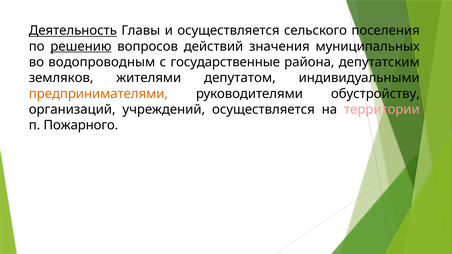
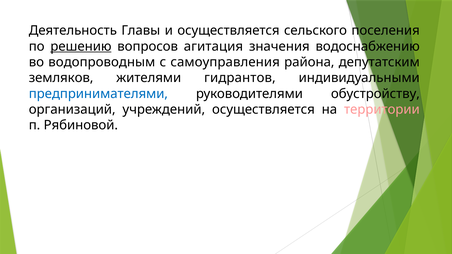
Деятельность underline: present -> none (73, 31)
действий: действий -> агитация (213, 46)
муниципальных: муниципальных -> водоснабжению (368, 46)
государственные: государственные -> самоуправления (225, 62)
депутатом: депутатом -> гидрантов (240, 78)
предпринимателями colour: orange -> blue (98, 94)
Пожарного: Пожарного -> Рябиновой (81, 125)
